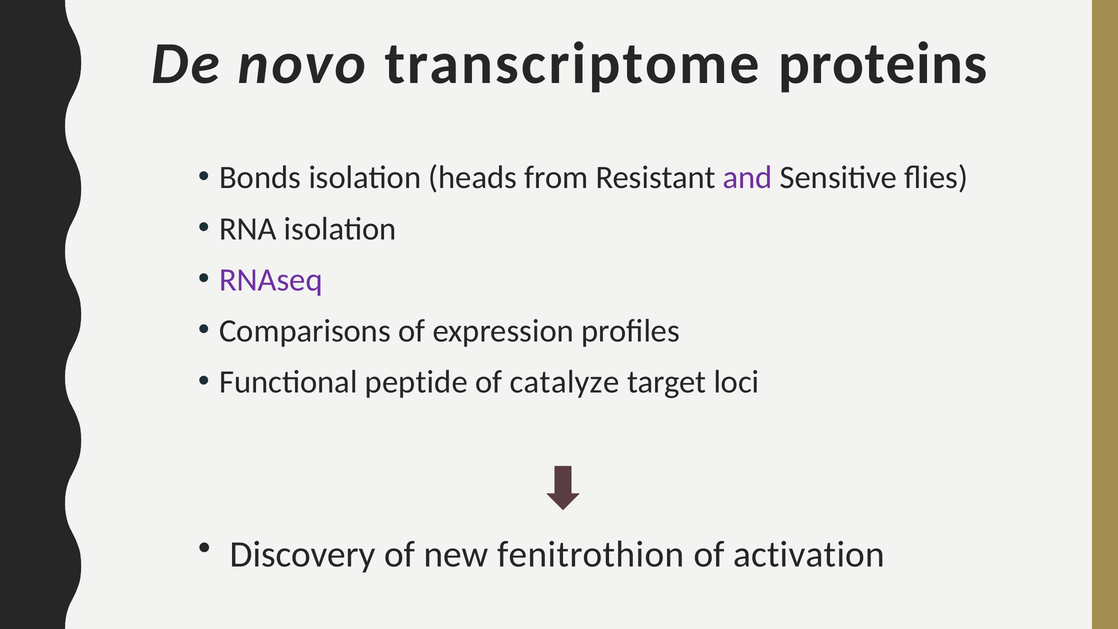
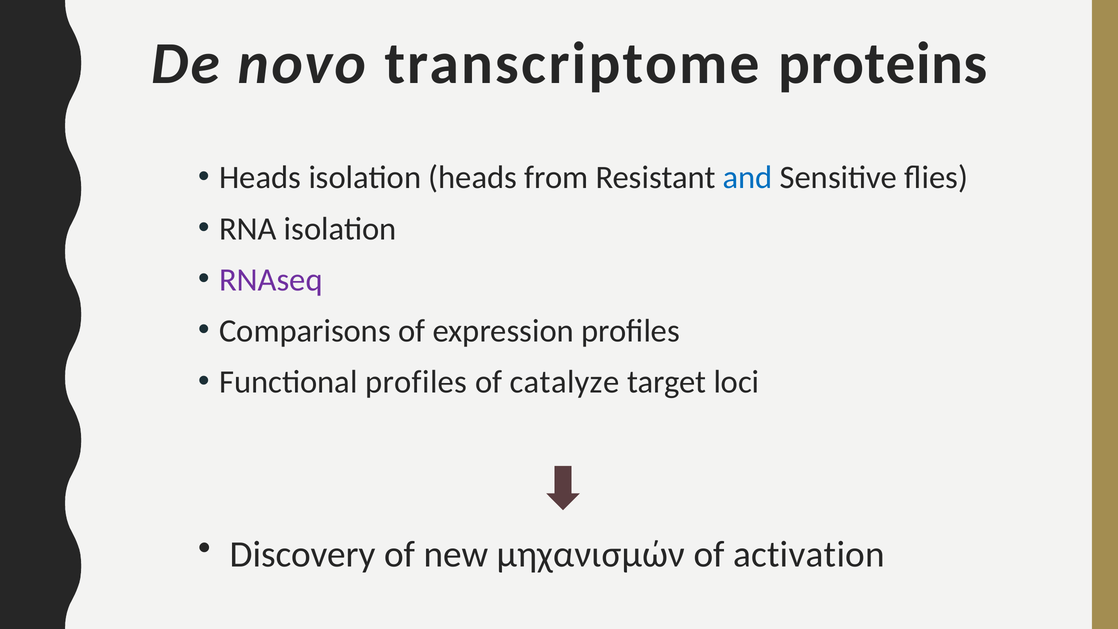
Bonds: Bonds -> Heads (260, 178)
and colour: purple -> blue (748, 178)
Functional peptide: peptide -> profiles (416, 382)
fenitrothion: fenitrothion -> μηχανισμών (591, 554)
